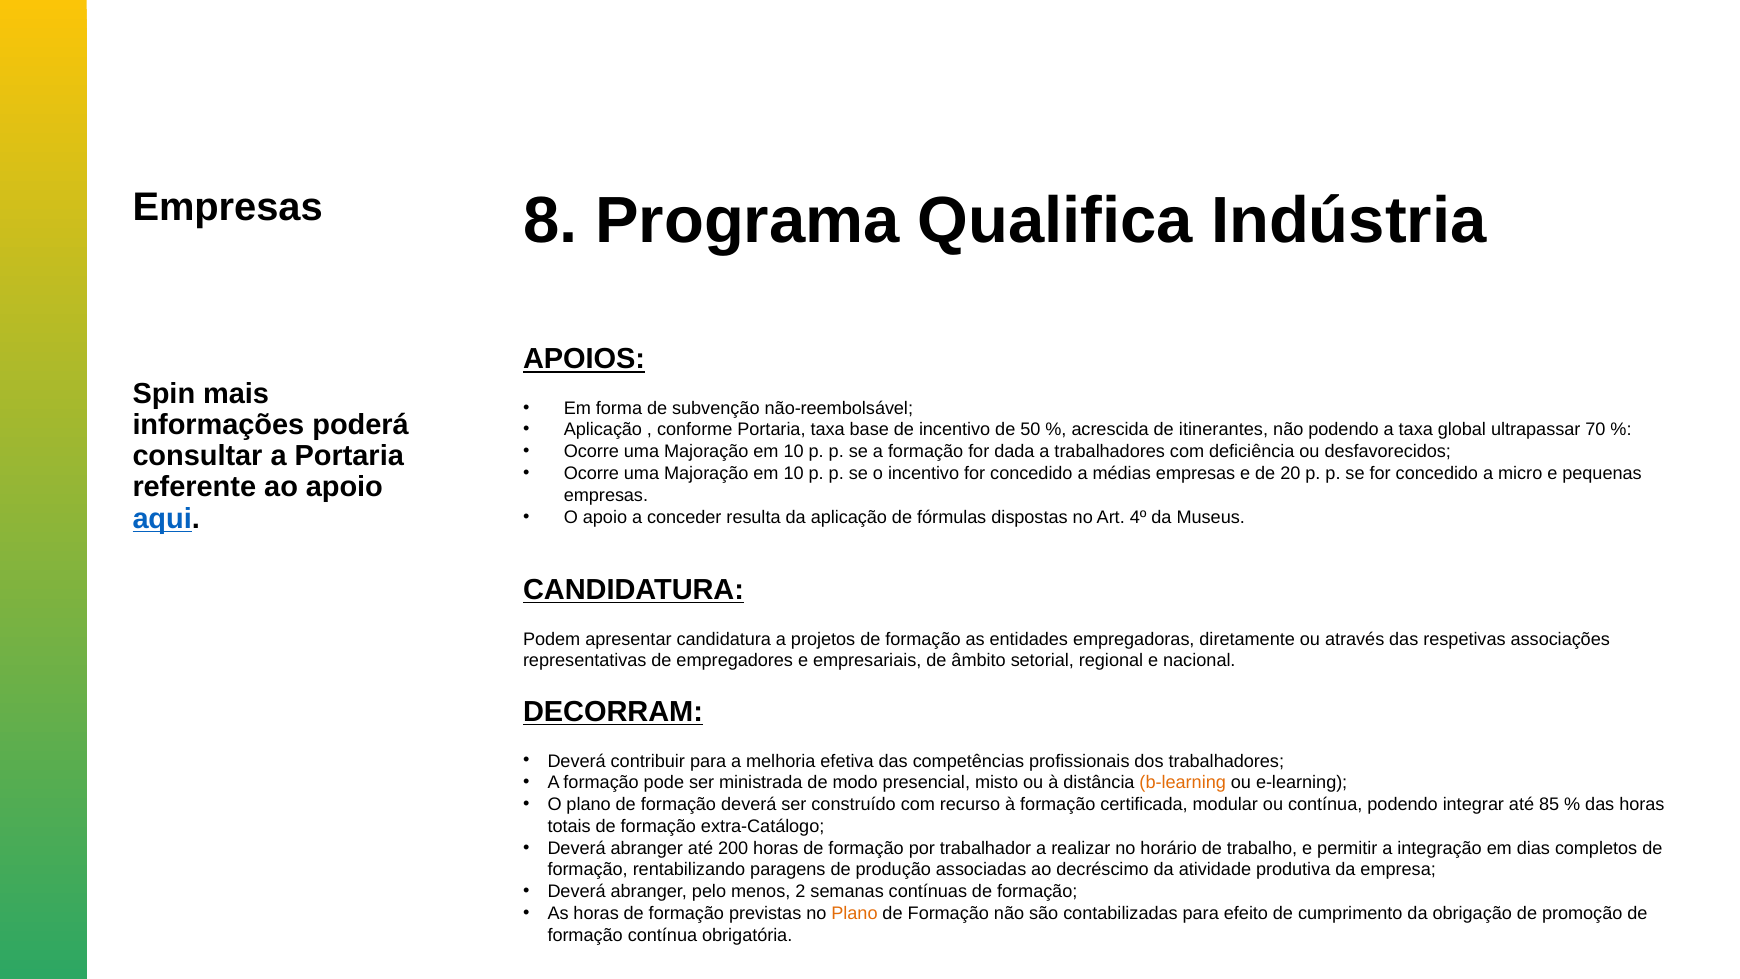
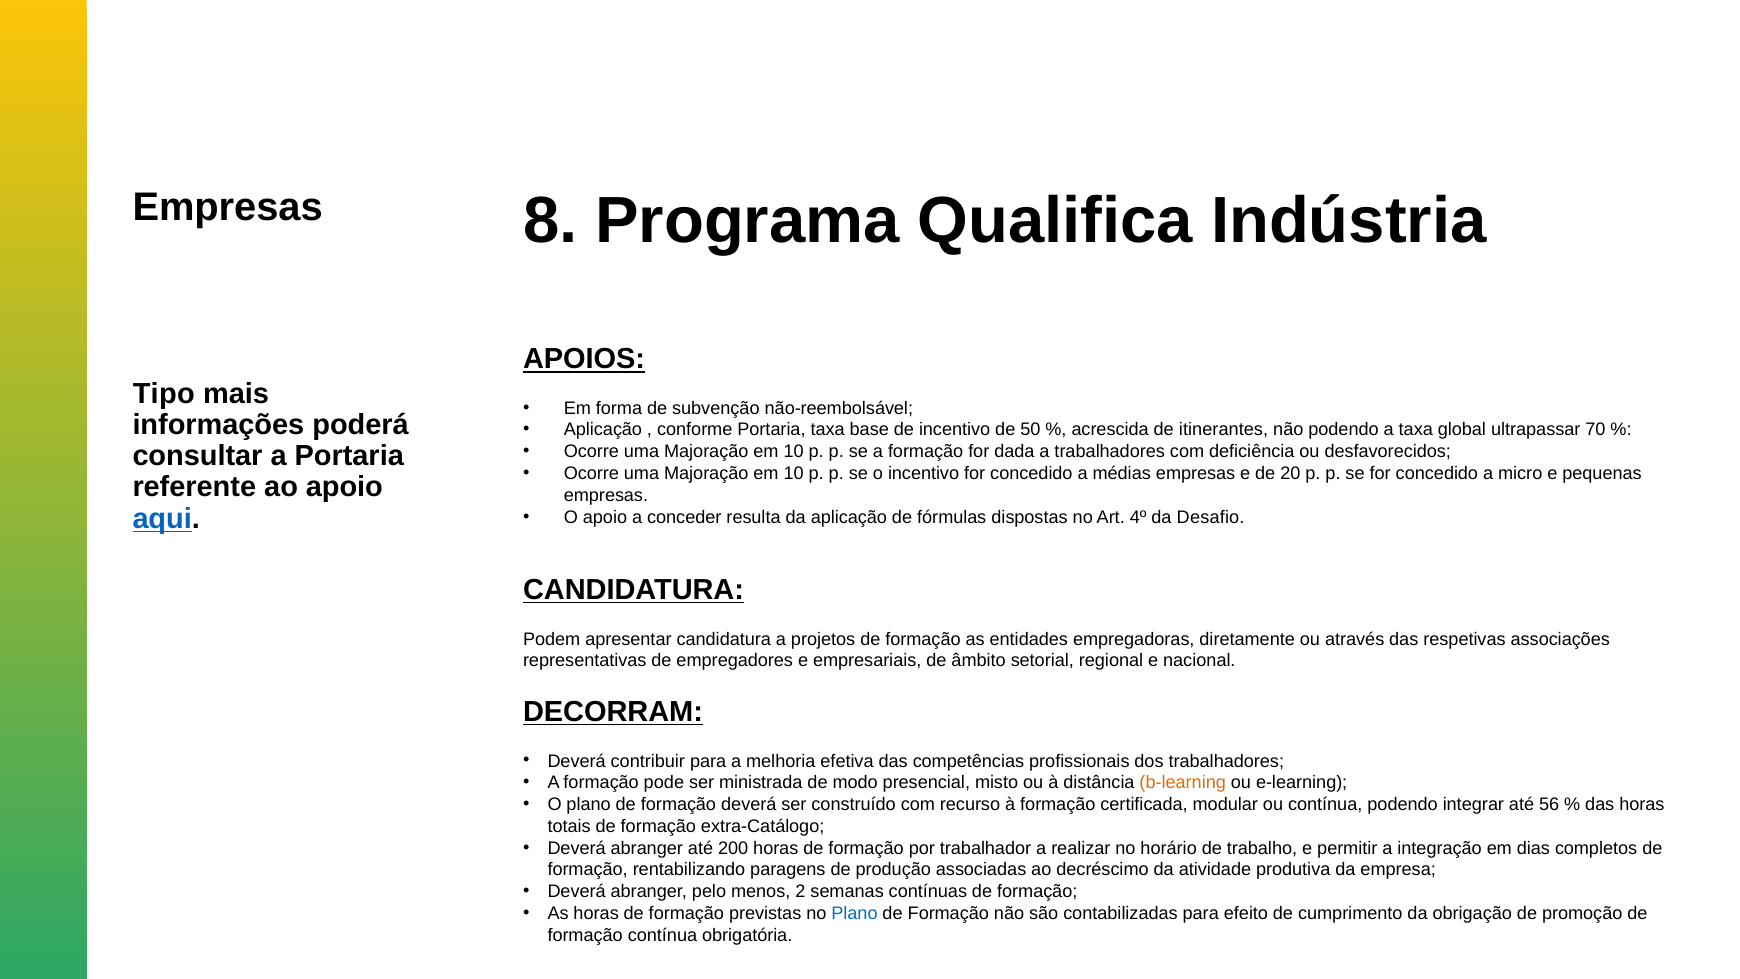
Spin: Spin -> Tipo (164, 393)
Museus: Museus -> Desafio (1211, 517)
85: 85 -> 56 (1549, 804)
Plano colour: orange -> blue (854, 913)
